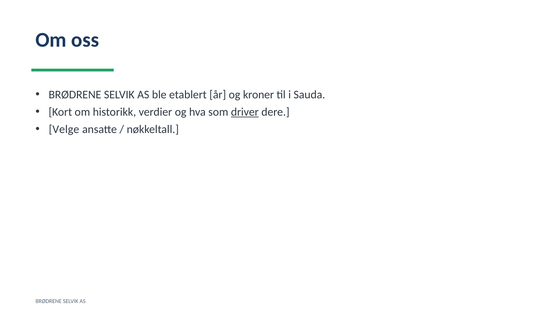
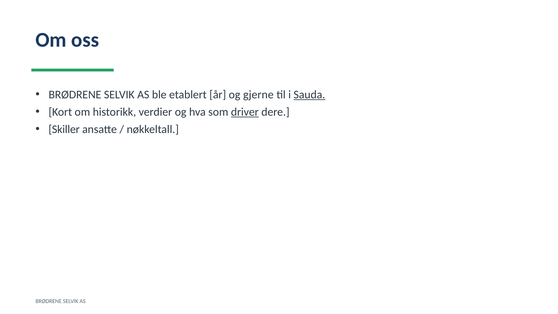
kroner: kroner -> gjerne (258, 95)
Sauda underline: none -> present (309, 95)
Velge: Velge -> Skiller (64, 129)
